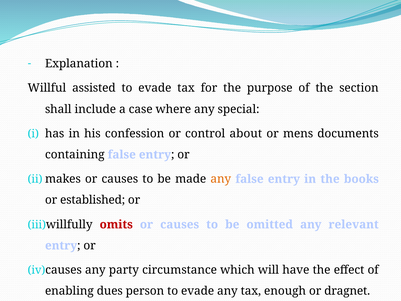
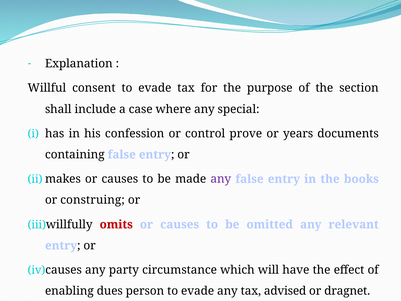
assisted: assisted -> consent (94, 88)
about: about -> prove (246, 133)
mens: mens -> years (298, 133)
any colour: orange -> purple (221, 179)
established: established -> construing (93, 200)
enough: enough -> advised (285, 291)
